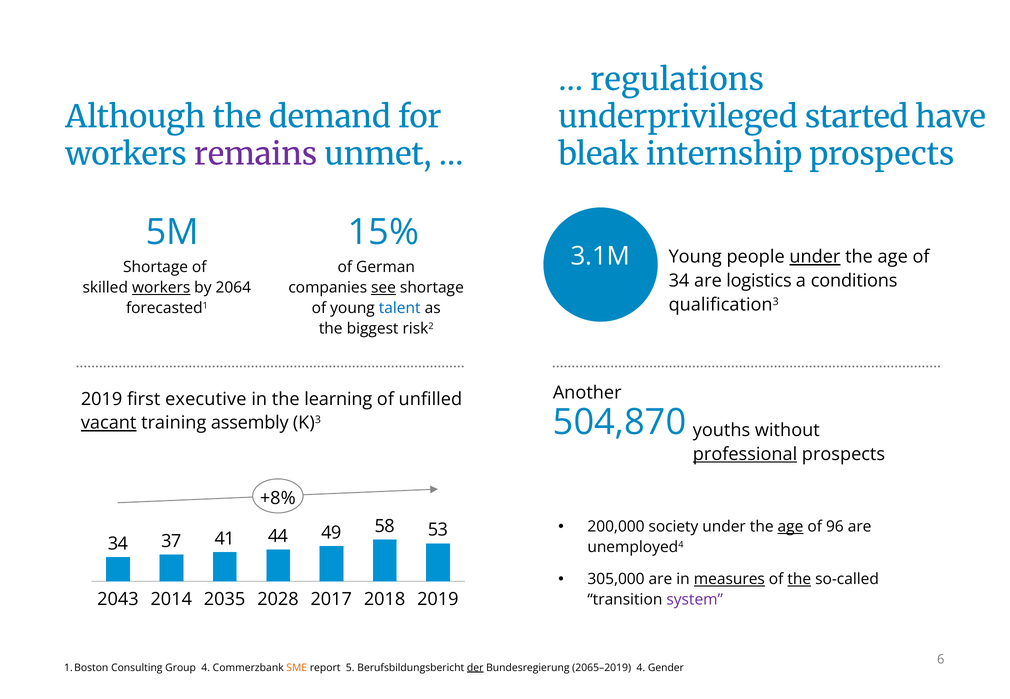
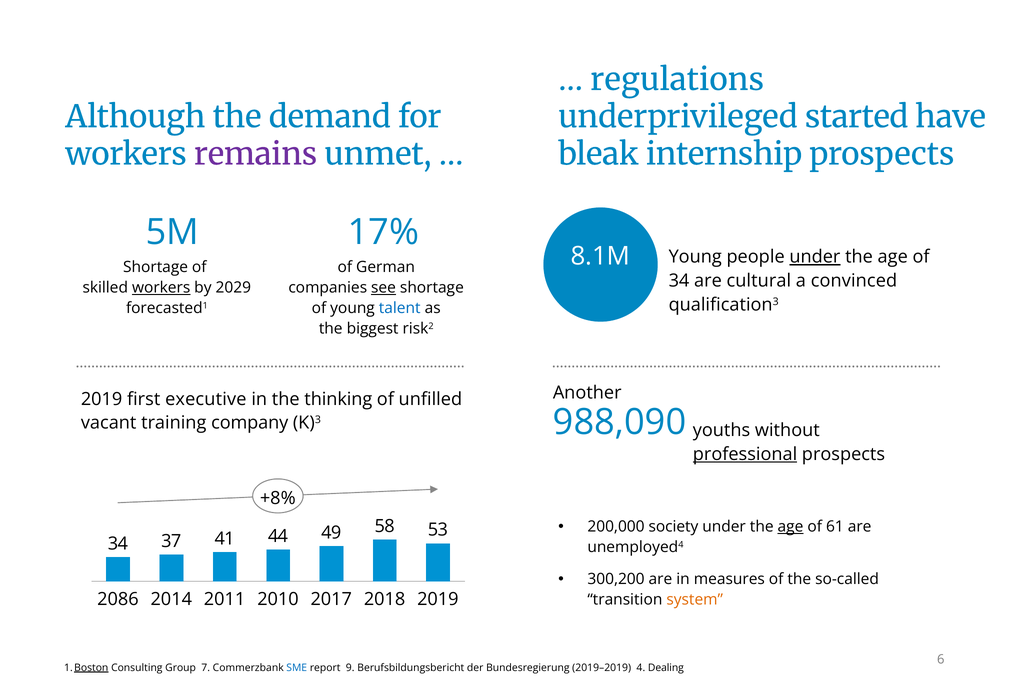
15%: 15% -> 17% (383, 232)
3.1M: 3.1M -> 8.1M (600, 256)
logistics: logistics -> cultural (759, 281)
conditions: conditions -> convinced (854, 281)
2064: 2064 -> 2029 (233, 288)
learning: learning -> thinking (338, 399)
504,870: 504,870 -> 988,090 (620, 423)
vacant underline: present -> none (109, 423)
assembly: assembly -> company (250, 423)
96: 96 -> 61 (835, 527)
305,000: 305,000 -> 300,200 (616, 580)
measures underline: present -> none (729, 580)
the underline: present -> none (799, 580)
2043: 2043 -> 2086 (118, 600)
2035: 2035 -> 2011 (225, 600)
2028: 2028 -> 2010 (278, 600)
system colour: purple -> orange (695, 600)
Boston underline: none -> present (91, 668)
Group 4: 4 -> 7 (206, 668)
SME colour: orange -> blue (297, 668)
5: 5 -> 9 (350, 668)
der underline: present -> none (475, 668)
2065–2019: 2065–2019 -> 2019–2019 (602, 668)
Gender: Gender -> Dealing (666, 668)
